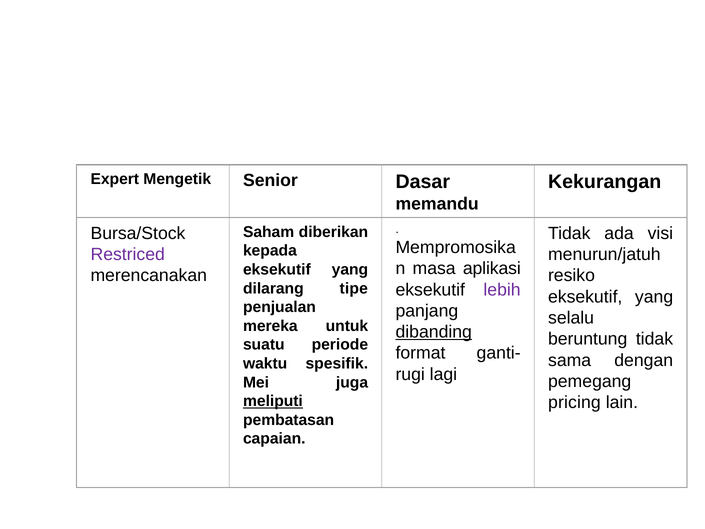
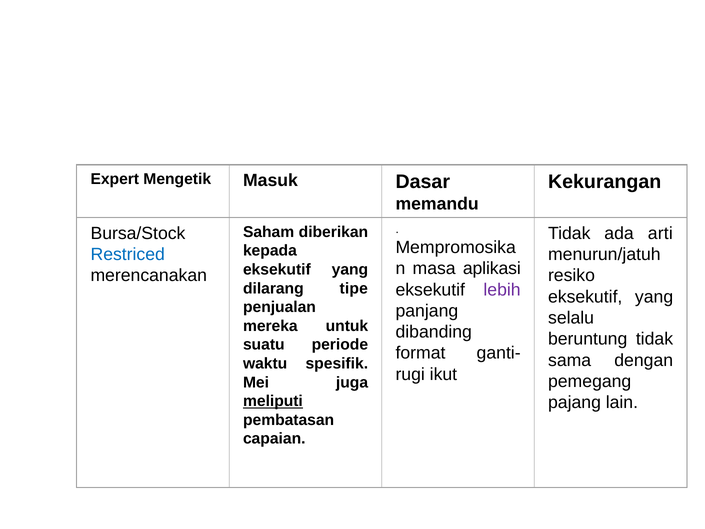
Senior: Senior -> Masuk (270, 180)
visi: visi -> arti (660, 233)
Restriced colour: purple -> blue (128, 254)
dibanding underline: present -> none (434, 332)
lagi: lagi -> ikut (443, 374)
pricing: pricing -> pajang (575, 402)
